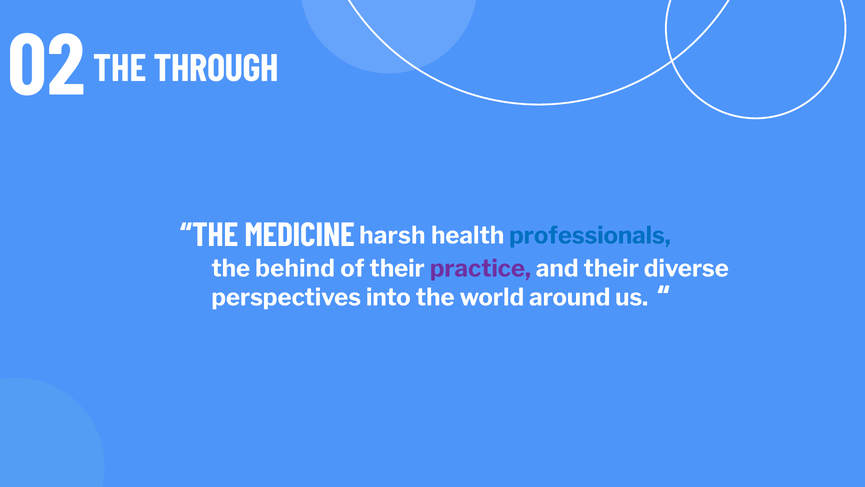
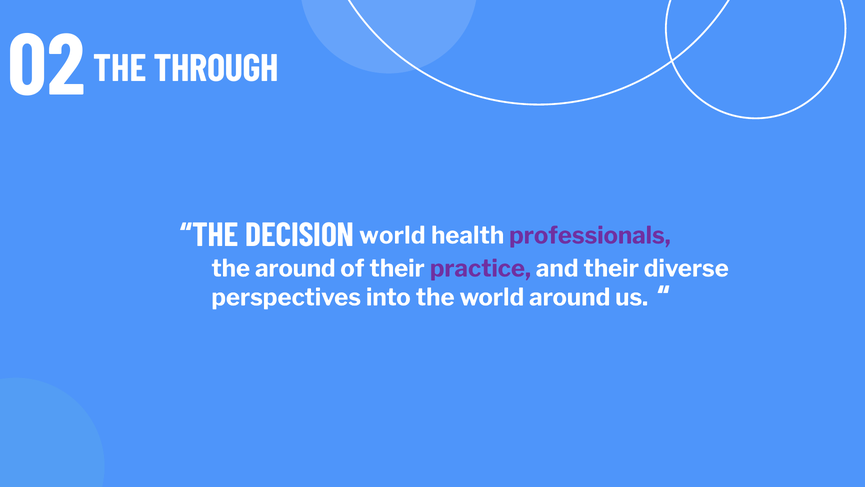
MEDICINE: MEDICINE -> DECISION (300, 235)
harsh: harsh -> world (392, 235)
professionals colour: blue -> purple (590, 235)
the behind: behind -> around (295, 268)
